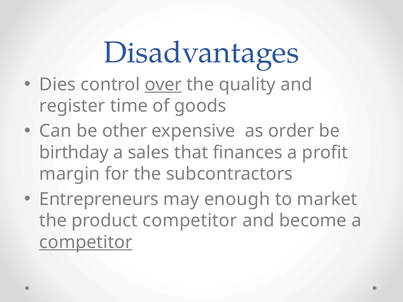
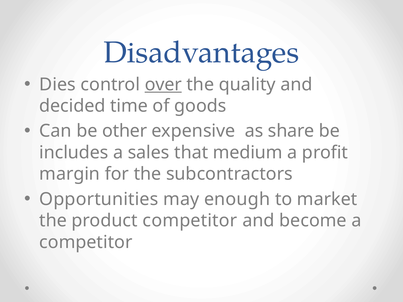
register: register -> decided (72, 106)
order: order -> share (291, 131)
birthday: birthday -> includes (74, 153)
finances: finances -> medium (248, 153)
Entrepreneurs: Entrepreneurs -> Opportunities (99, 199)
competitor underline: present -> none (86, 242)
